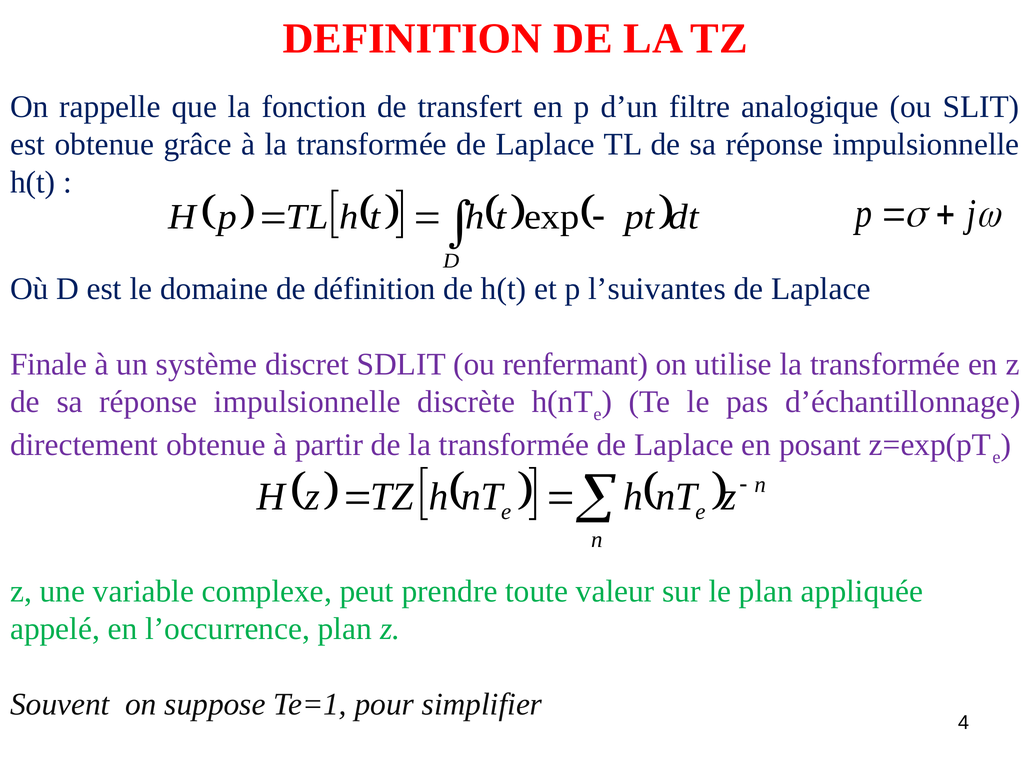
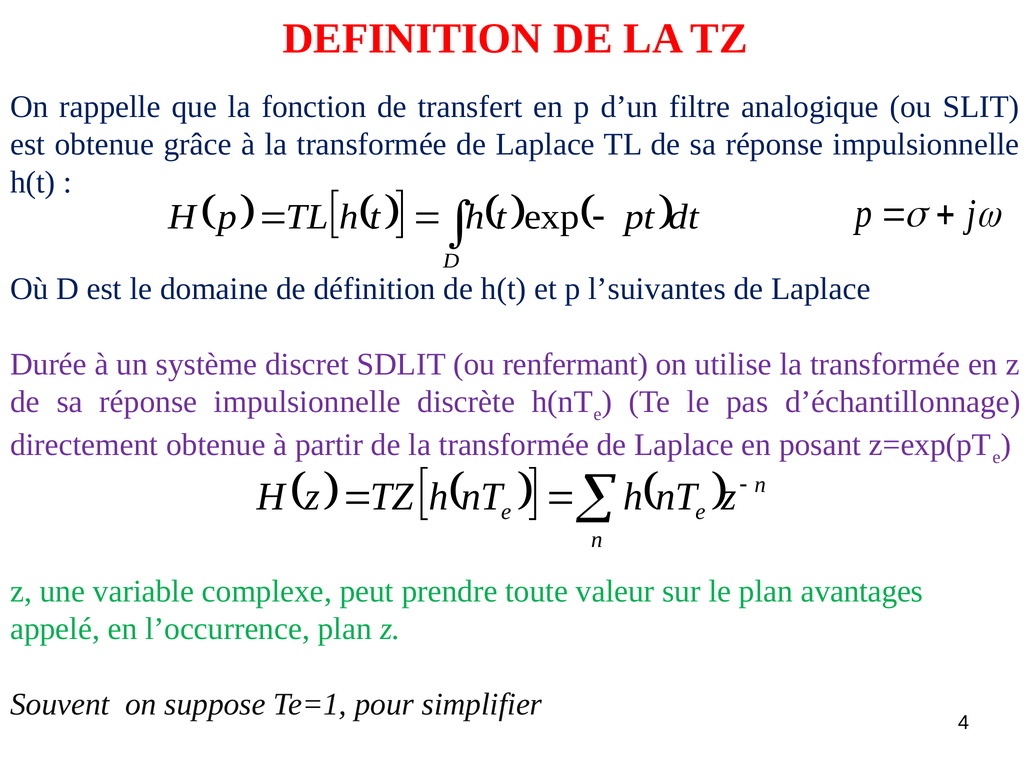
Finale: Finale -> Durée (48, 364)
appliquée: appliquée -> avantages (862, 591)
